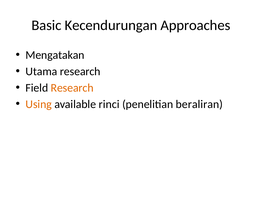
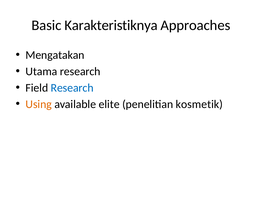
Kecendurungan: Kecendurungan -> Karakteristiknya (111, 25)
Research colour: orange -> blue (72, 88)
rinci: rinci -> elite (109, 104)
beraliran: beraliran -> kosmetik (199, 104)
